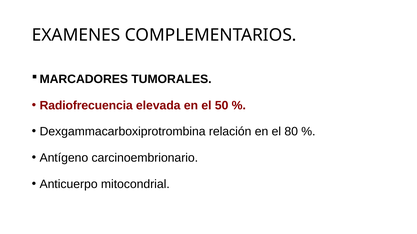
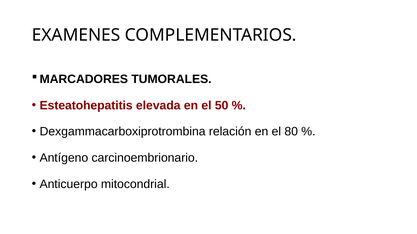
Radiofrecuencia: Radiofrecuencia -> Esteatohepatitis (86, 106)
